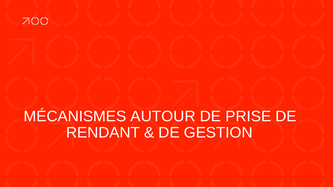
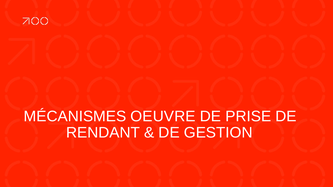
AUTOUR: AUTOUR -> OEUVRE (163, 116)
